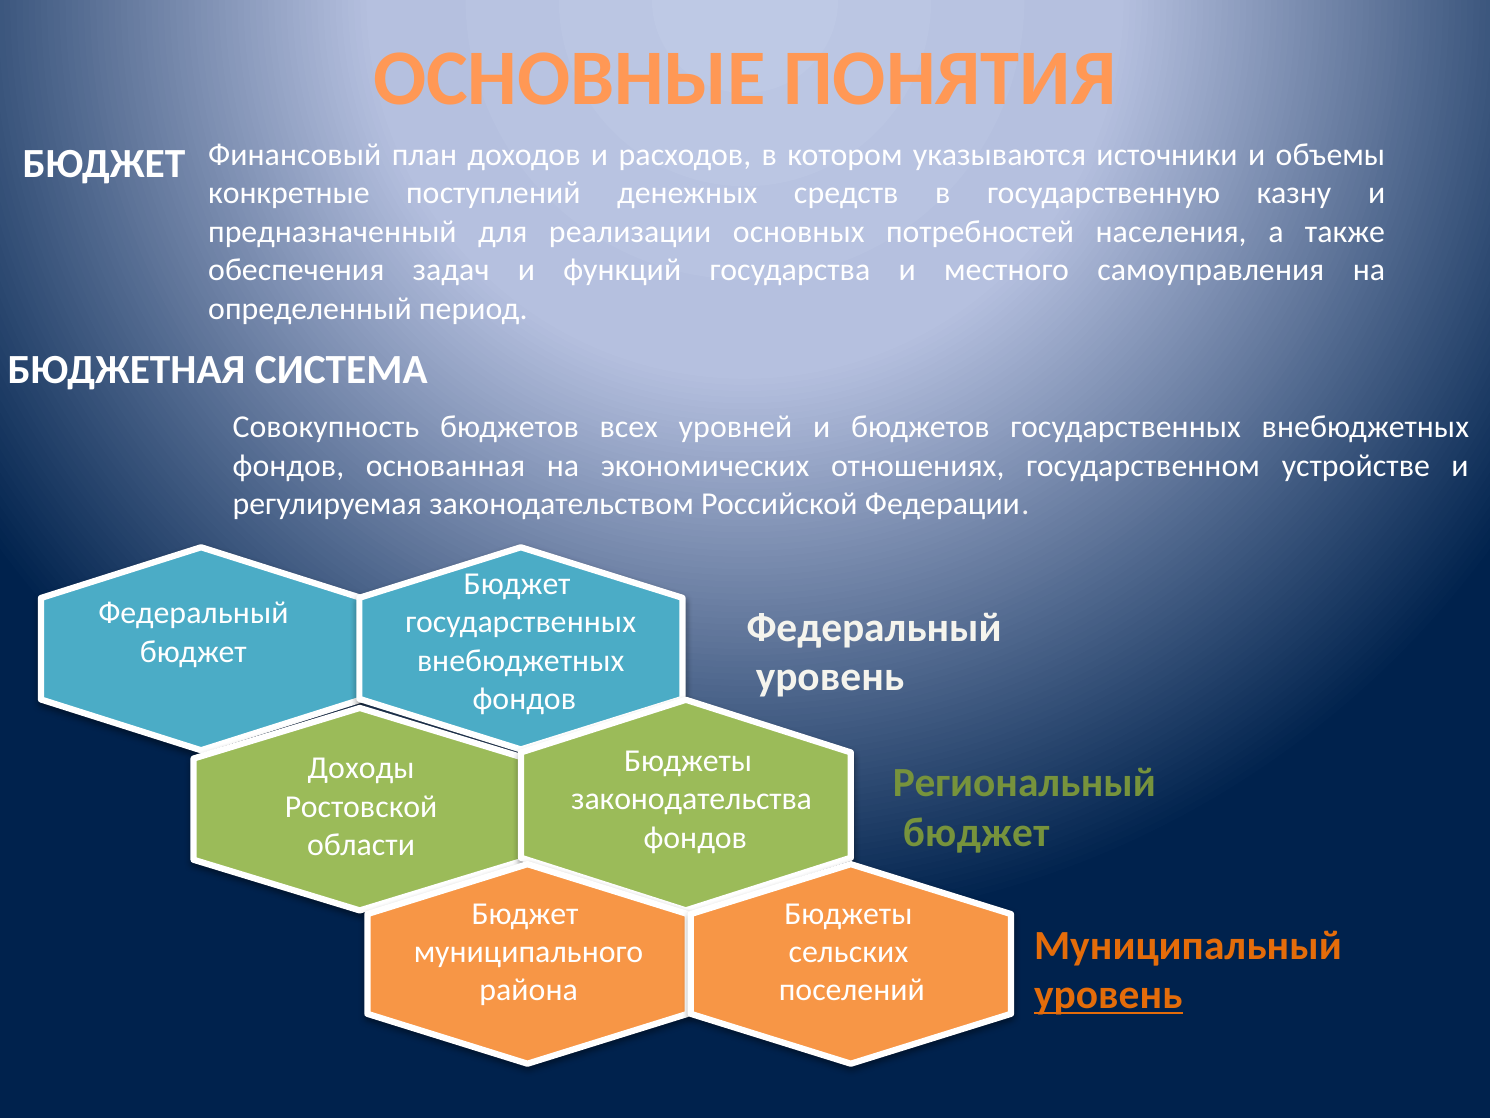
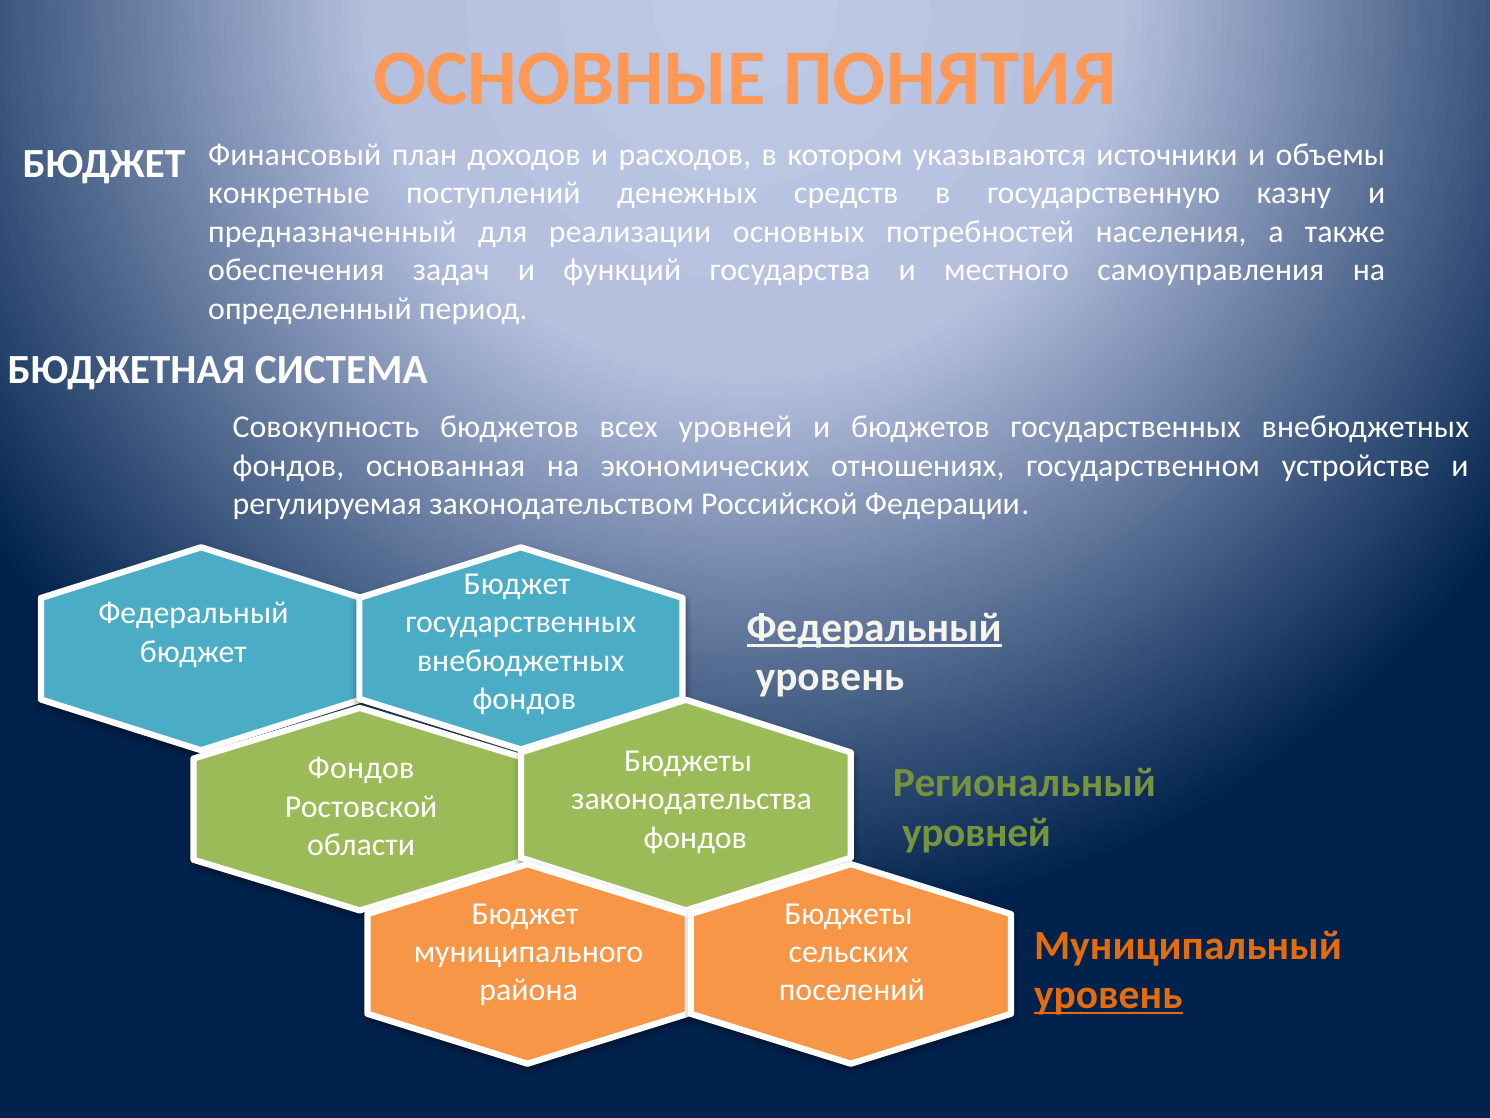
Федеральный underline: none -> present (874, 627)
Доходы: Доходы -> Фондов (361, 768)
бюджет: бюджет -> уровней (977, 832)
